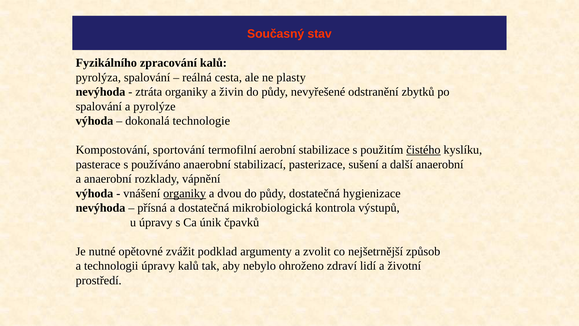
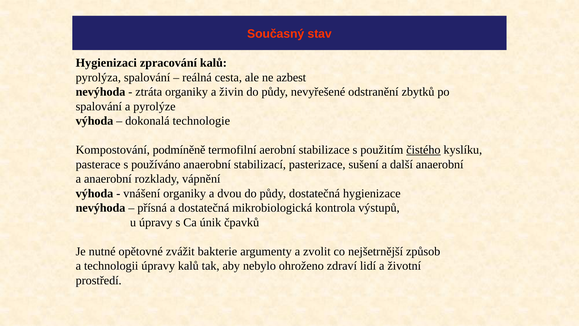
Fyzikálního: Fyzikálního -> Hygienizaci (106, 63)
plasty: plasty -> azbest (291, 77)
sportování: sportování -> podmíněně (179, 150)
organiky underline: present -> none (185, 193)
podklad: podklad -> bakterie (217, 251)
